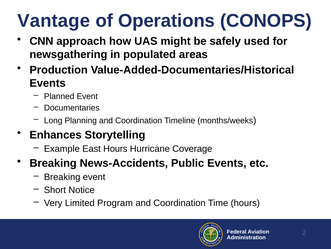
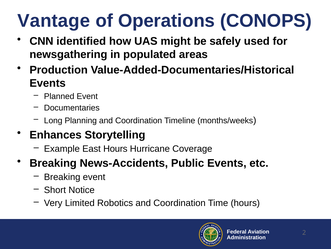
approach: approach -> identified (81, 41)
Program: Program -> Robotics (115, 202)
